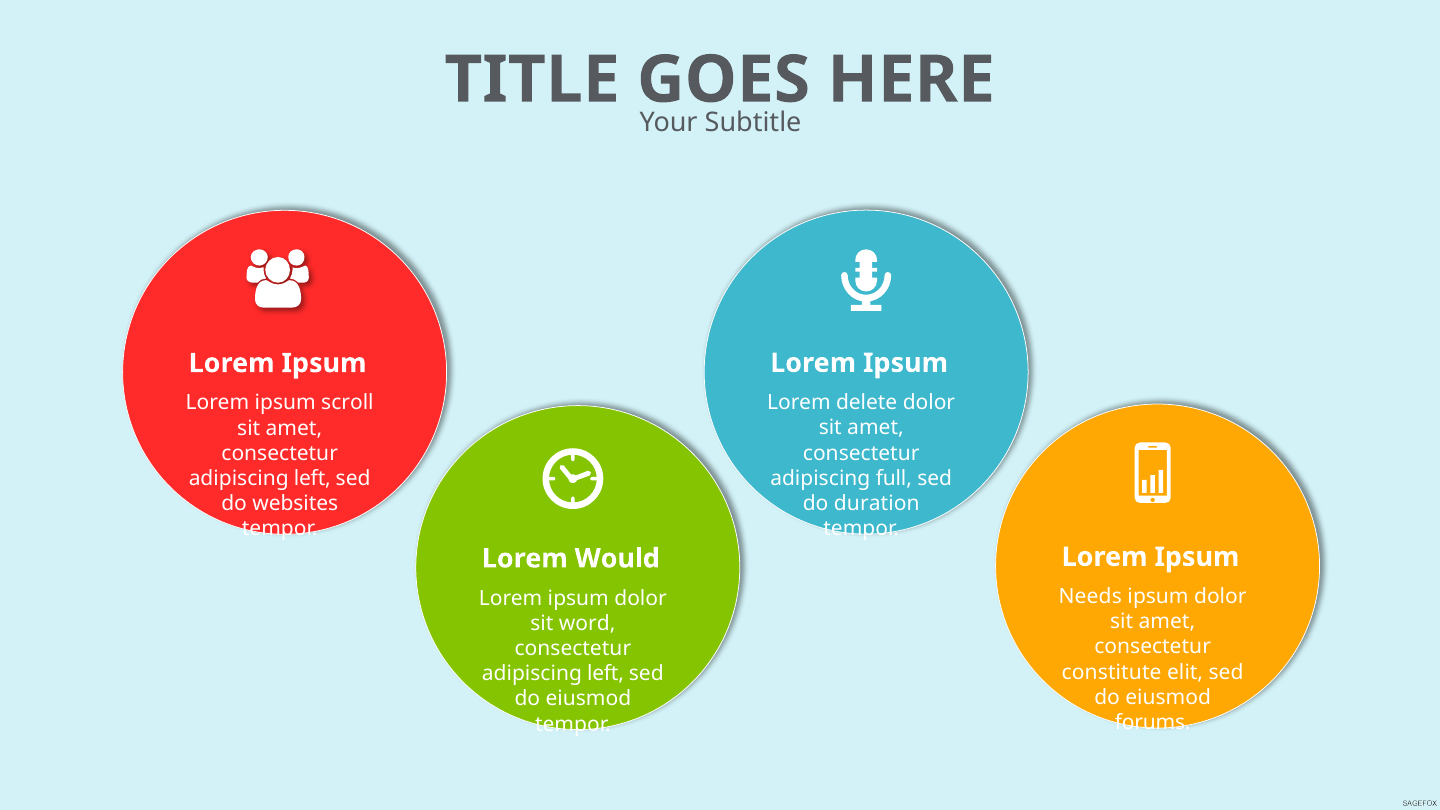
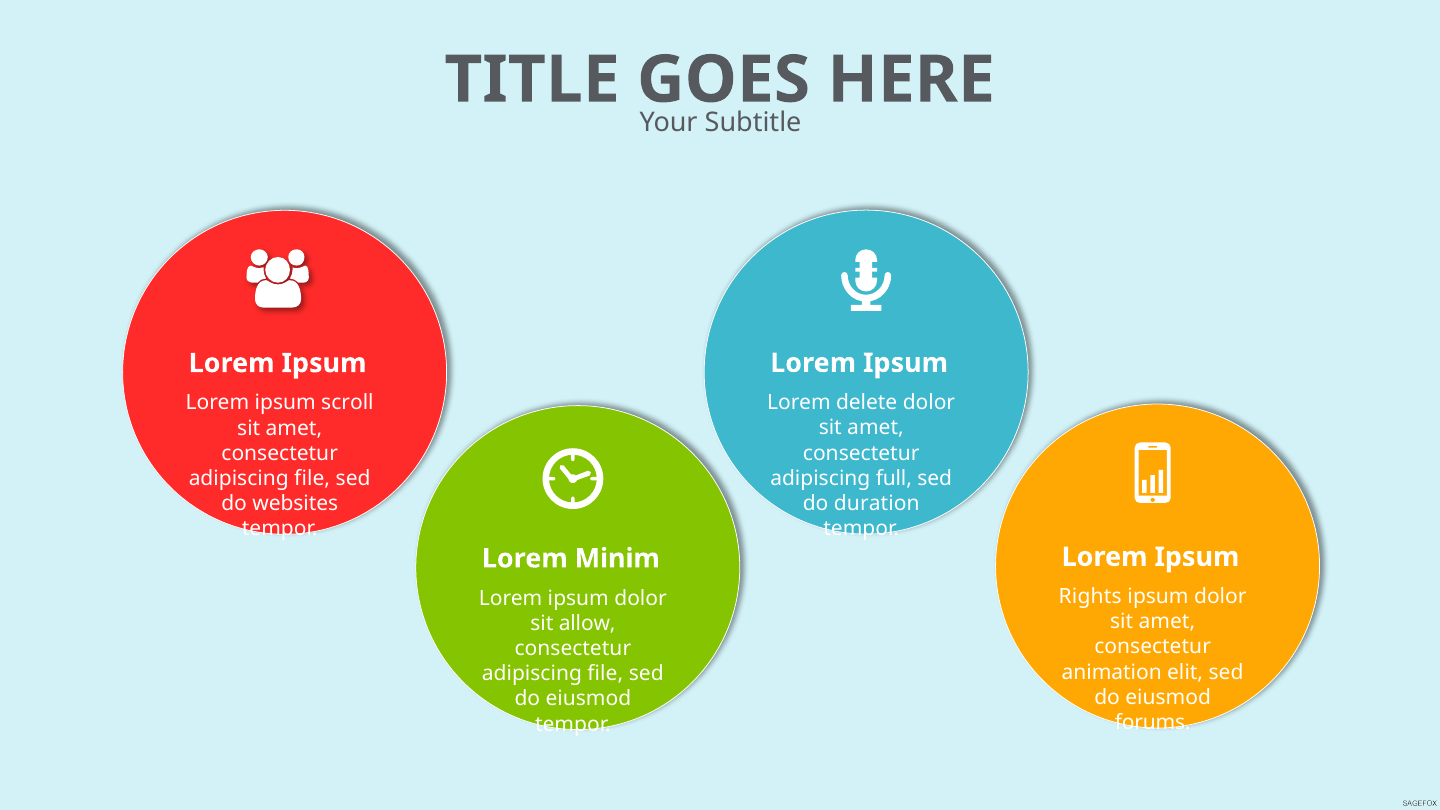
left: left -> file (312, 479)
Would: Would -> Minim (617, 559)
Needs: Needs -> Rights (1090, 597)
word: word -> allow (587, 623)
constitute: constitute -> animation (1112, 672)
left: left -> file (605, 674)
